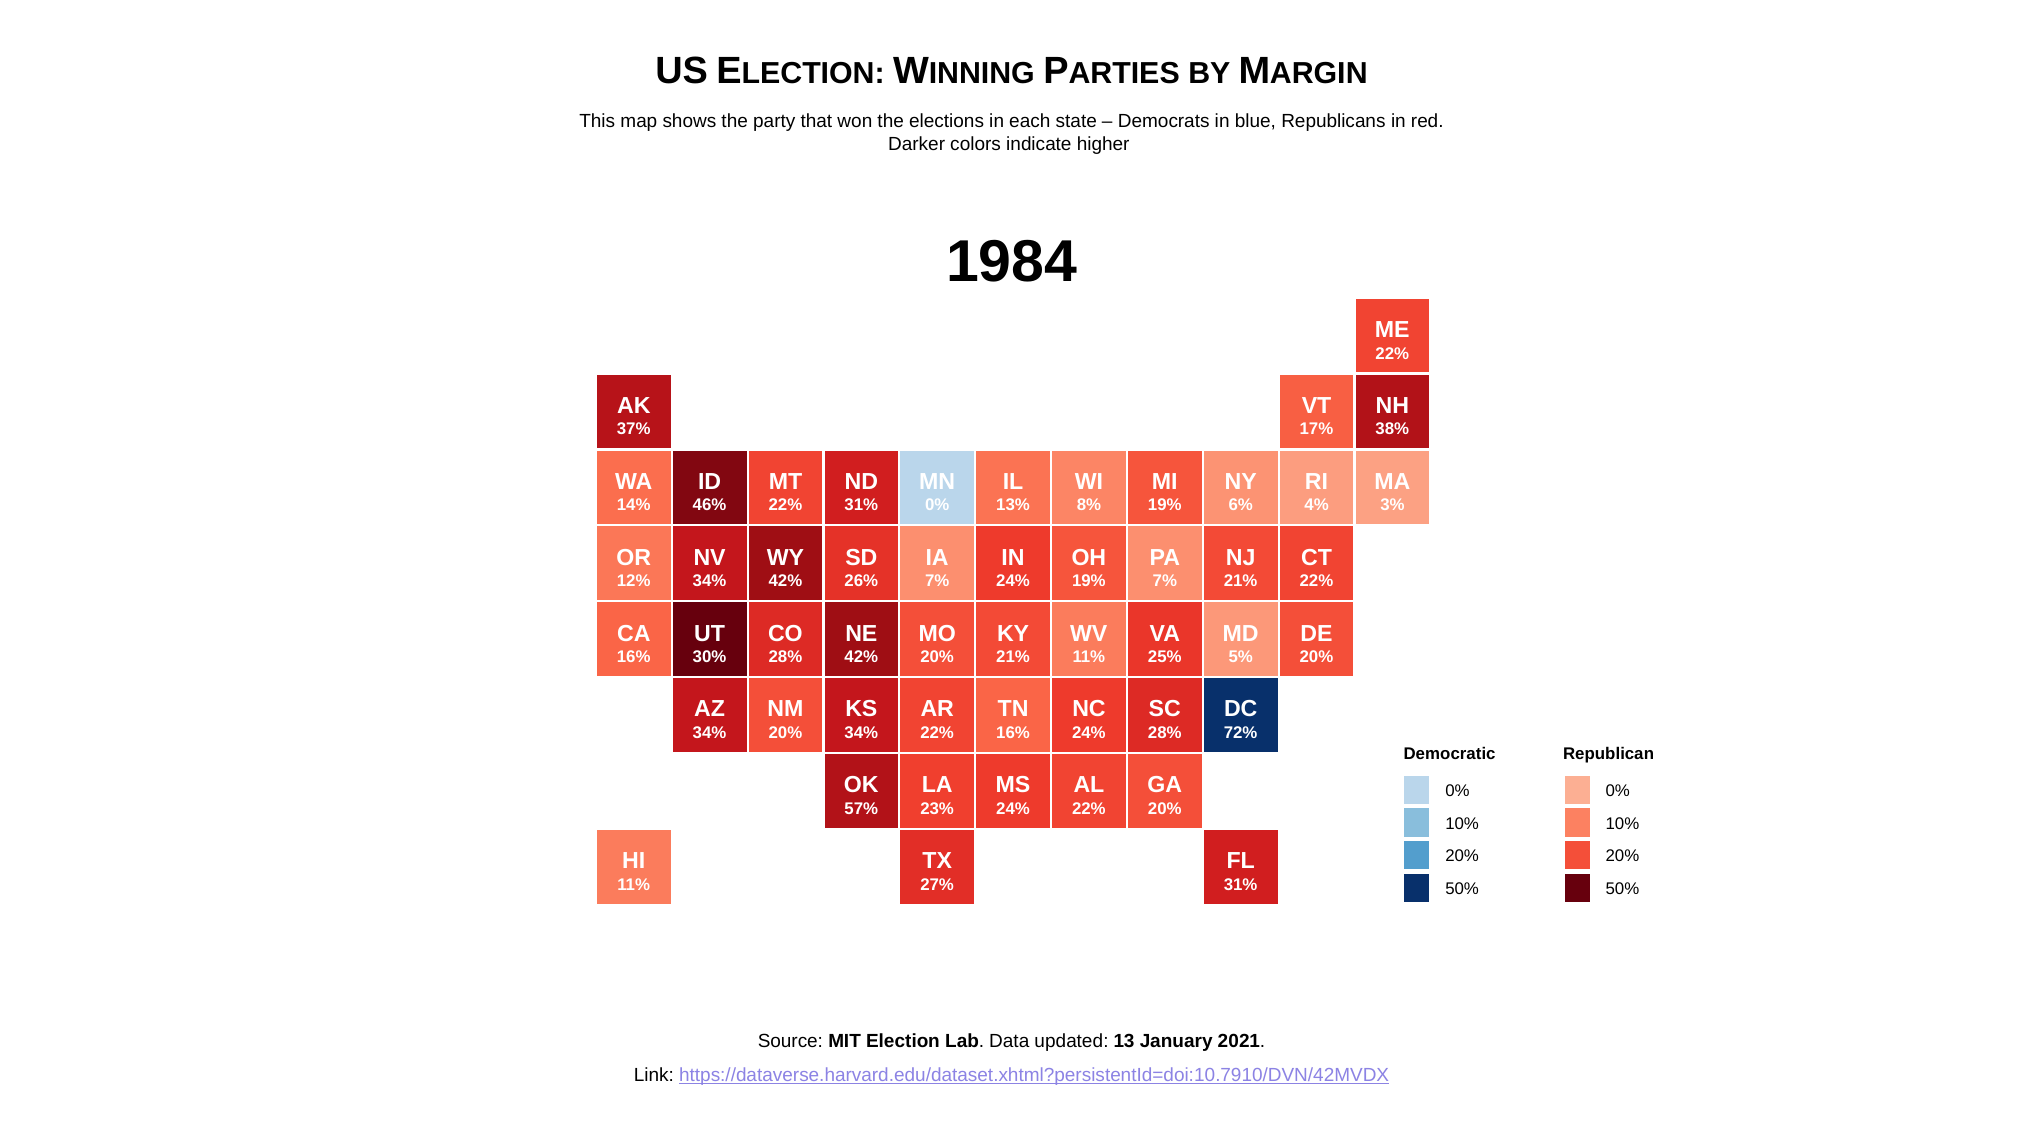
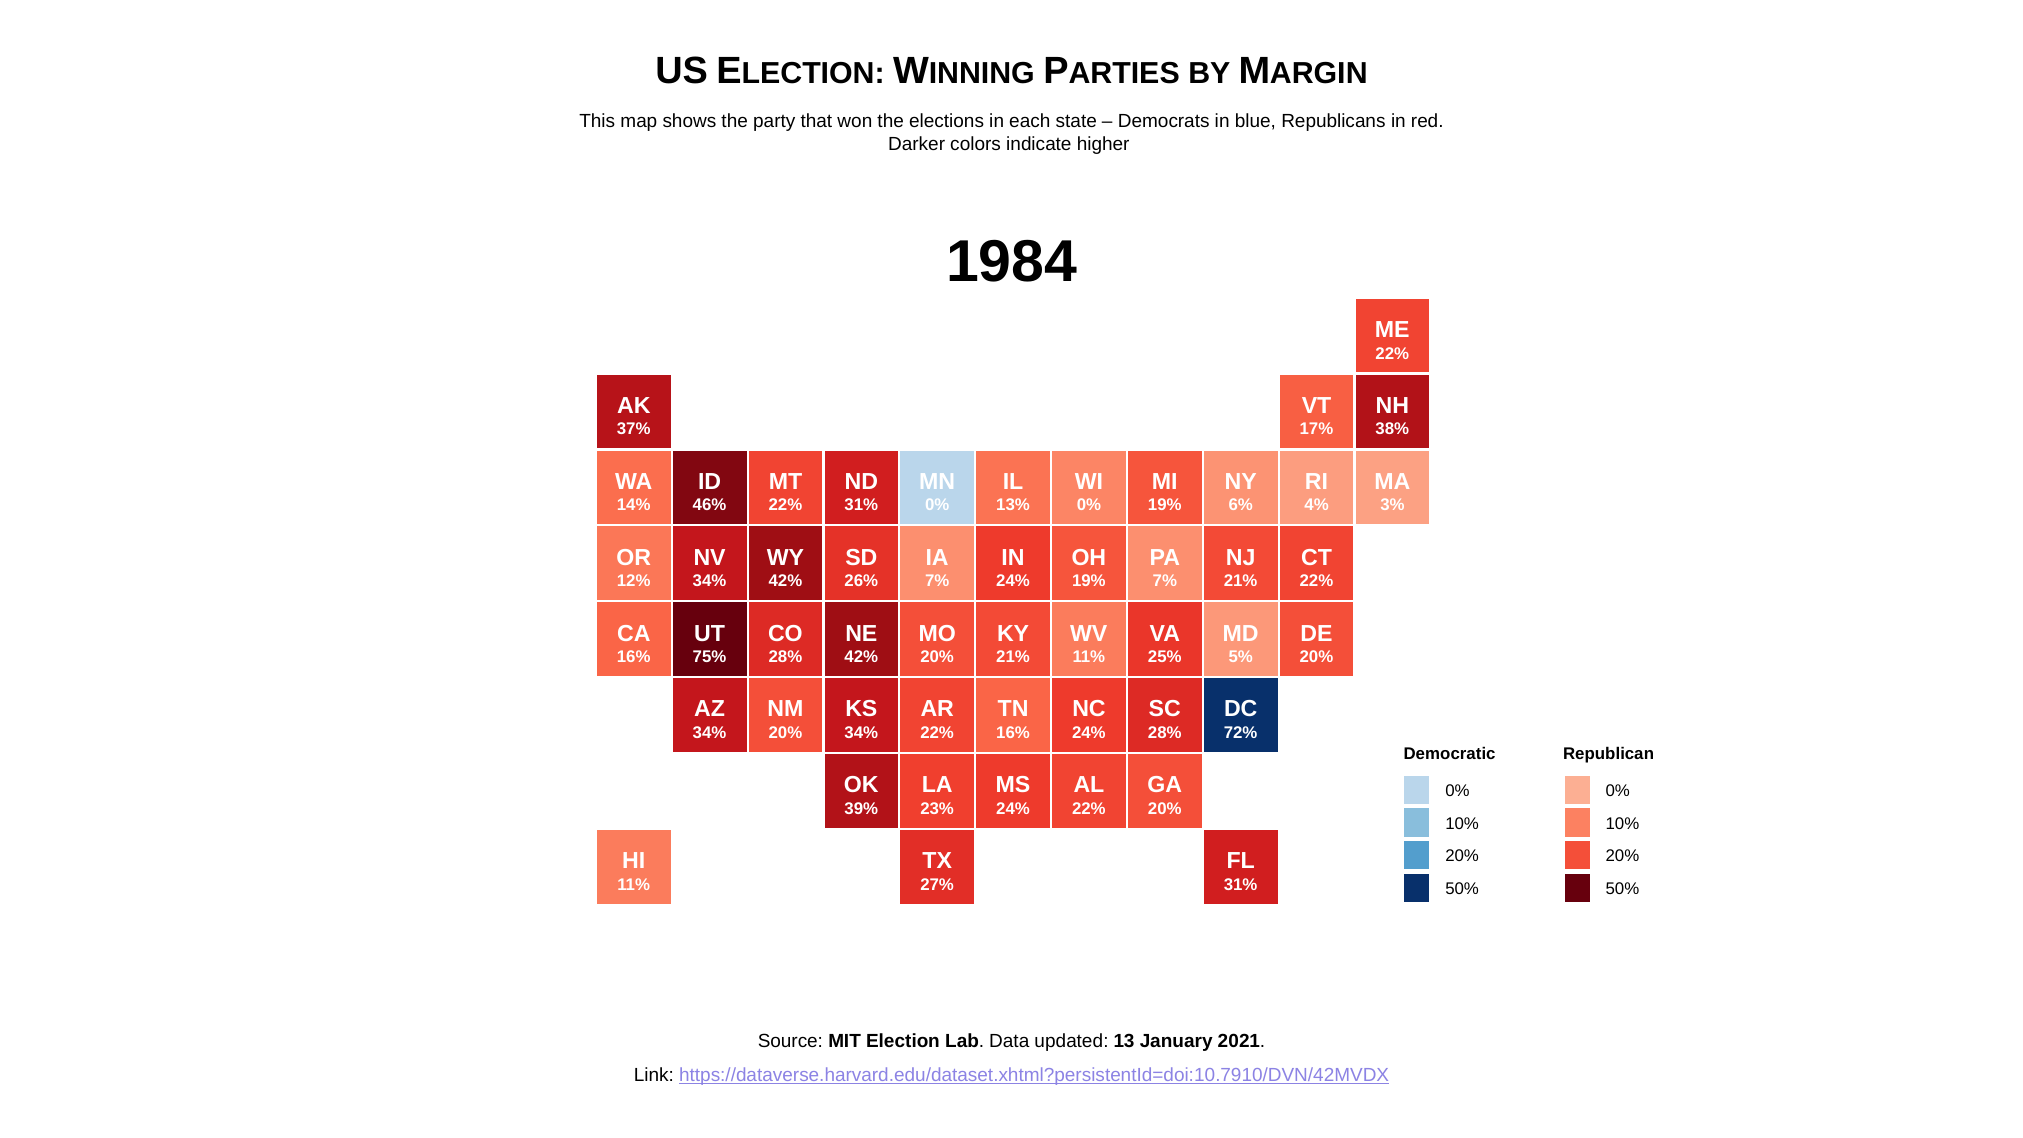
8%: 8% -> 0% (1089, 505)
30%: 30% -> 75% (710, 657)
57%: 57% -> 39% (861, 809)
